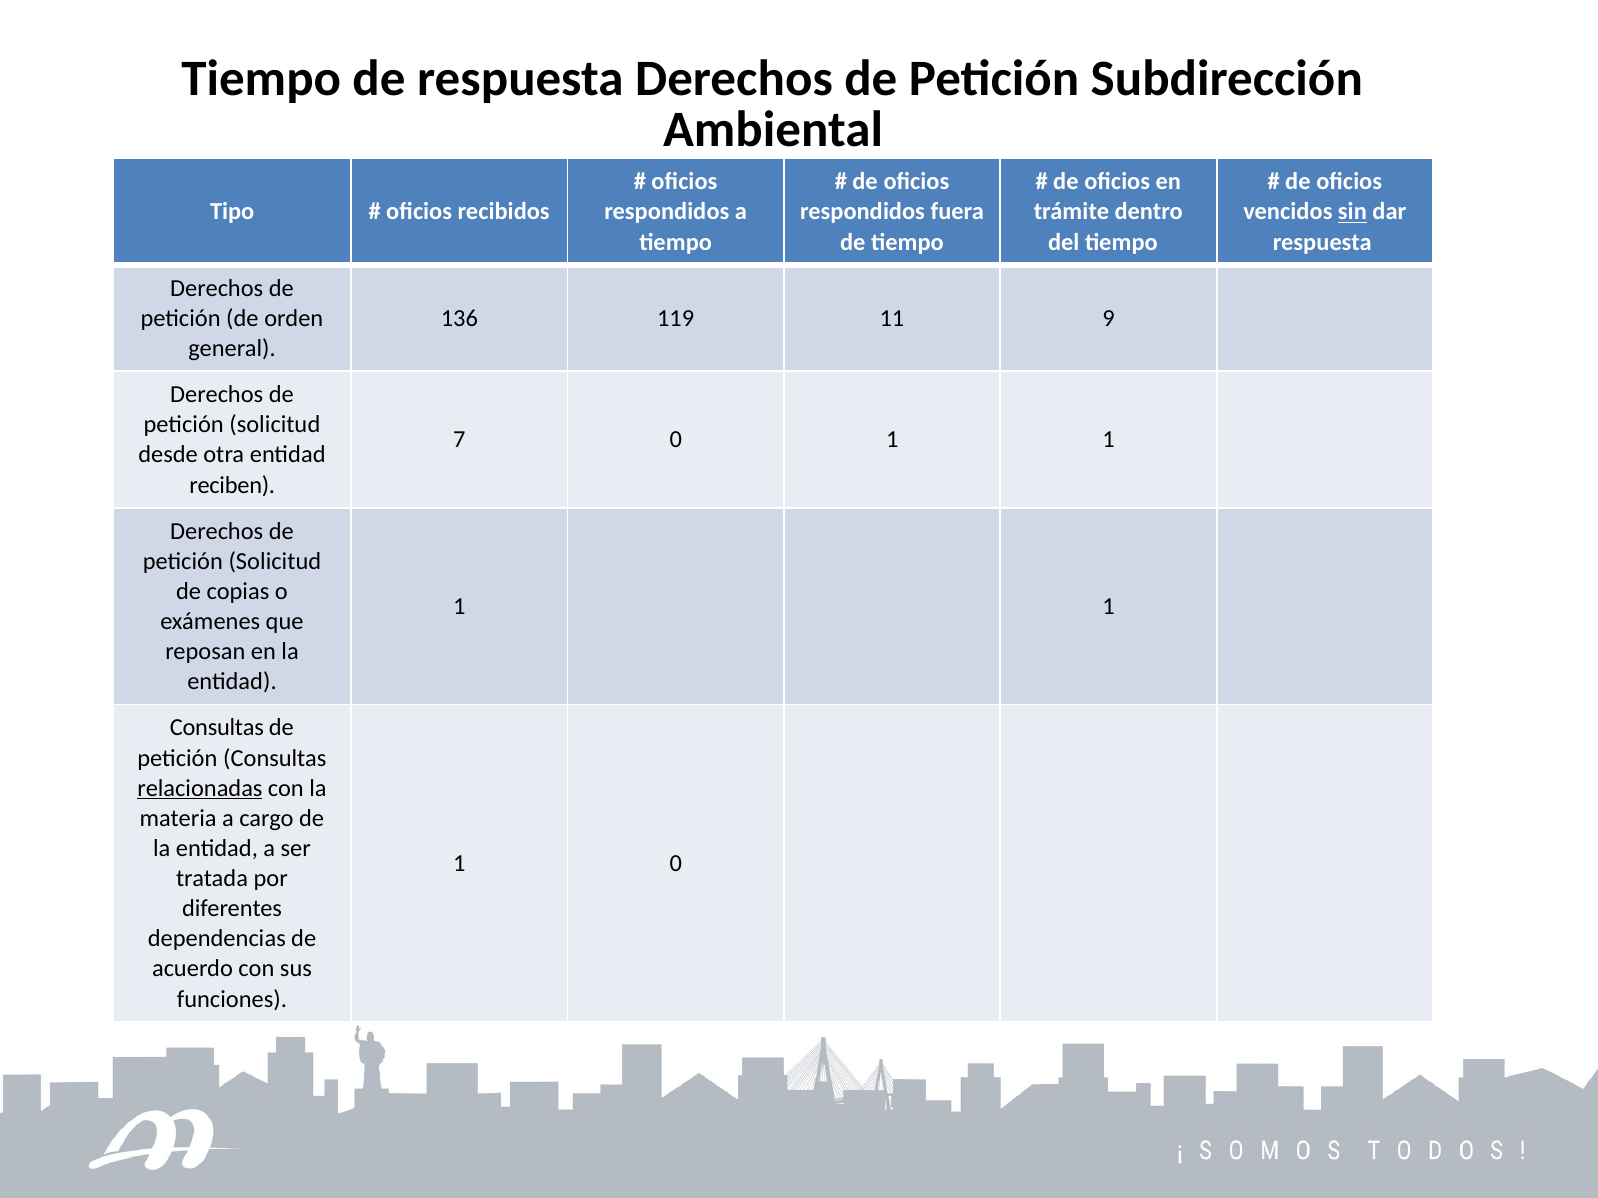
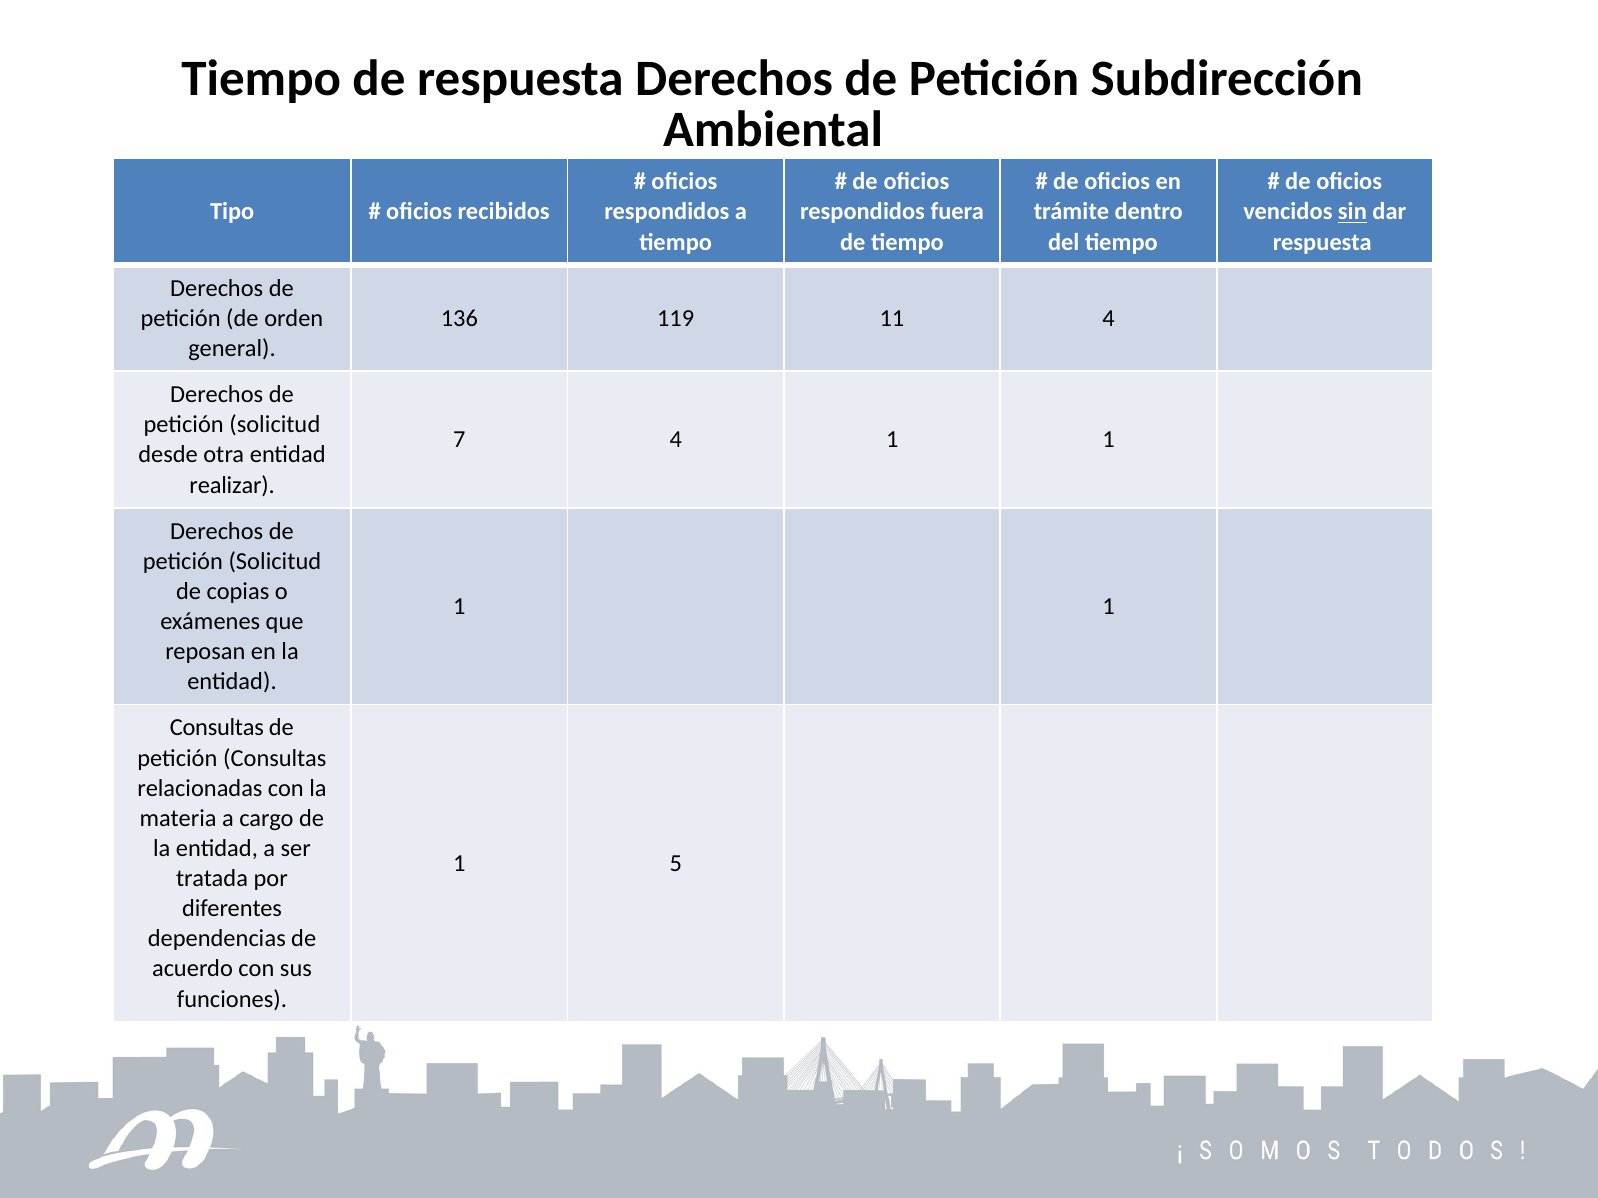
11 9: 9 -> 4 (1109, 318)
7 0: 0 -> 4 (676, 440)
reciben: reciben -> realizar (232, 485)
relacionadas underline: present -> none (200, 788)
1 0: 0 -> 5 (676, 864)
